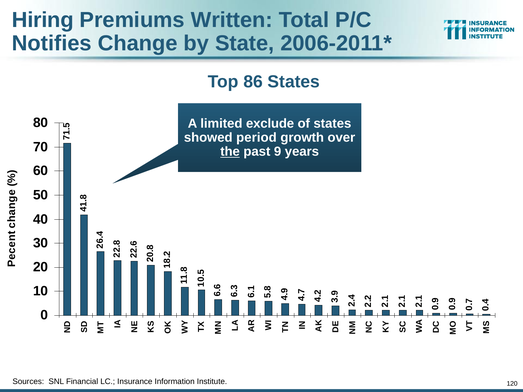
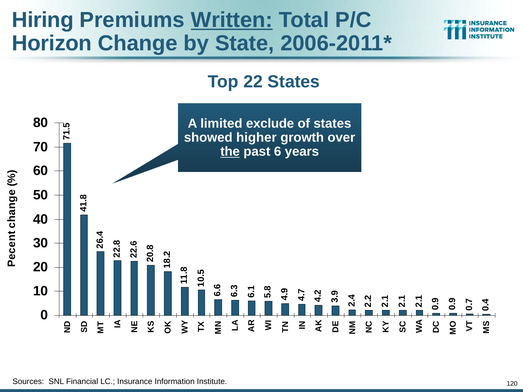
Written underline: none -> present (232, 20)
Notifies: Notifies -> Horizon (52, 43)
86: 86 -> 22 (253, 82)
period: period -> higher (256, 138)
past 9: 9 -> 6 (278, 152)
